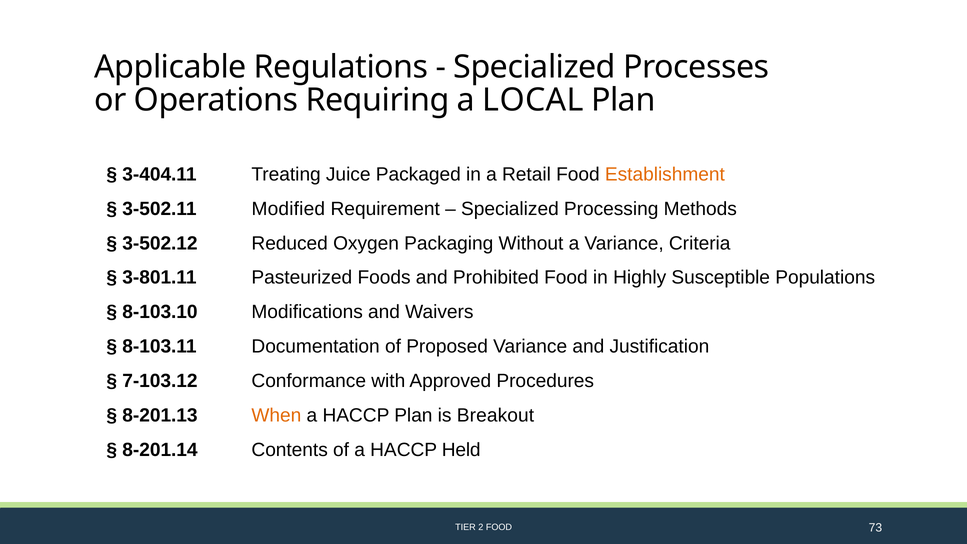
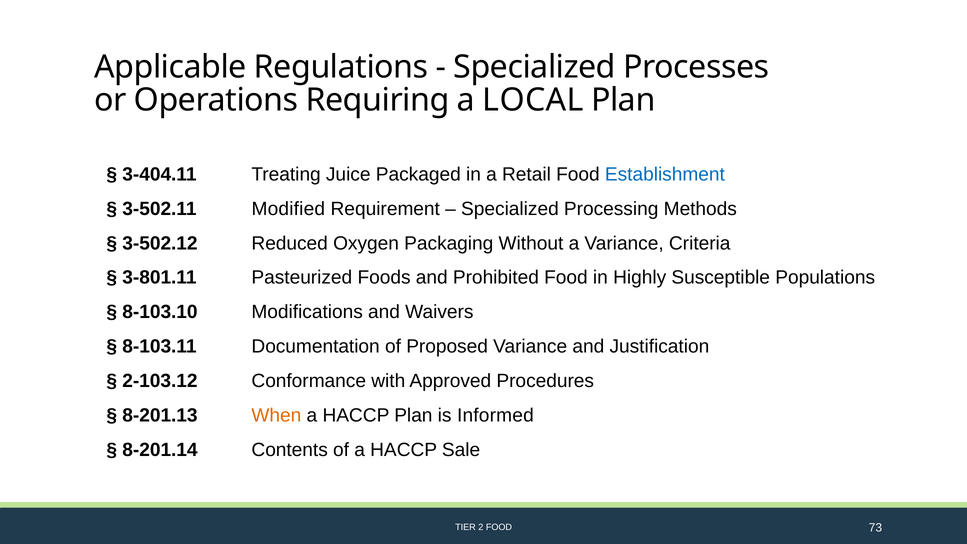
Establishment colour: orange -> blue (665, 174)
7-103.12: 7-103.12 -> 2-103.12 (160, 381)
Breakout: Breakout -> Informed (495, 415)
Held: Held -> Sale (461, 450)
